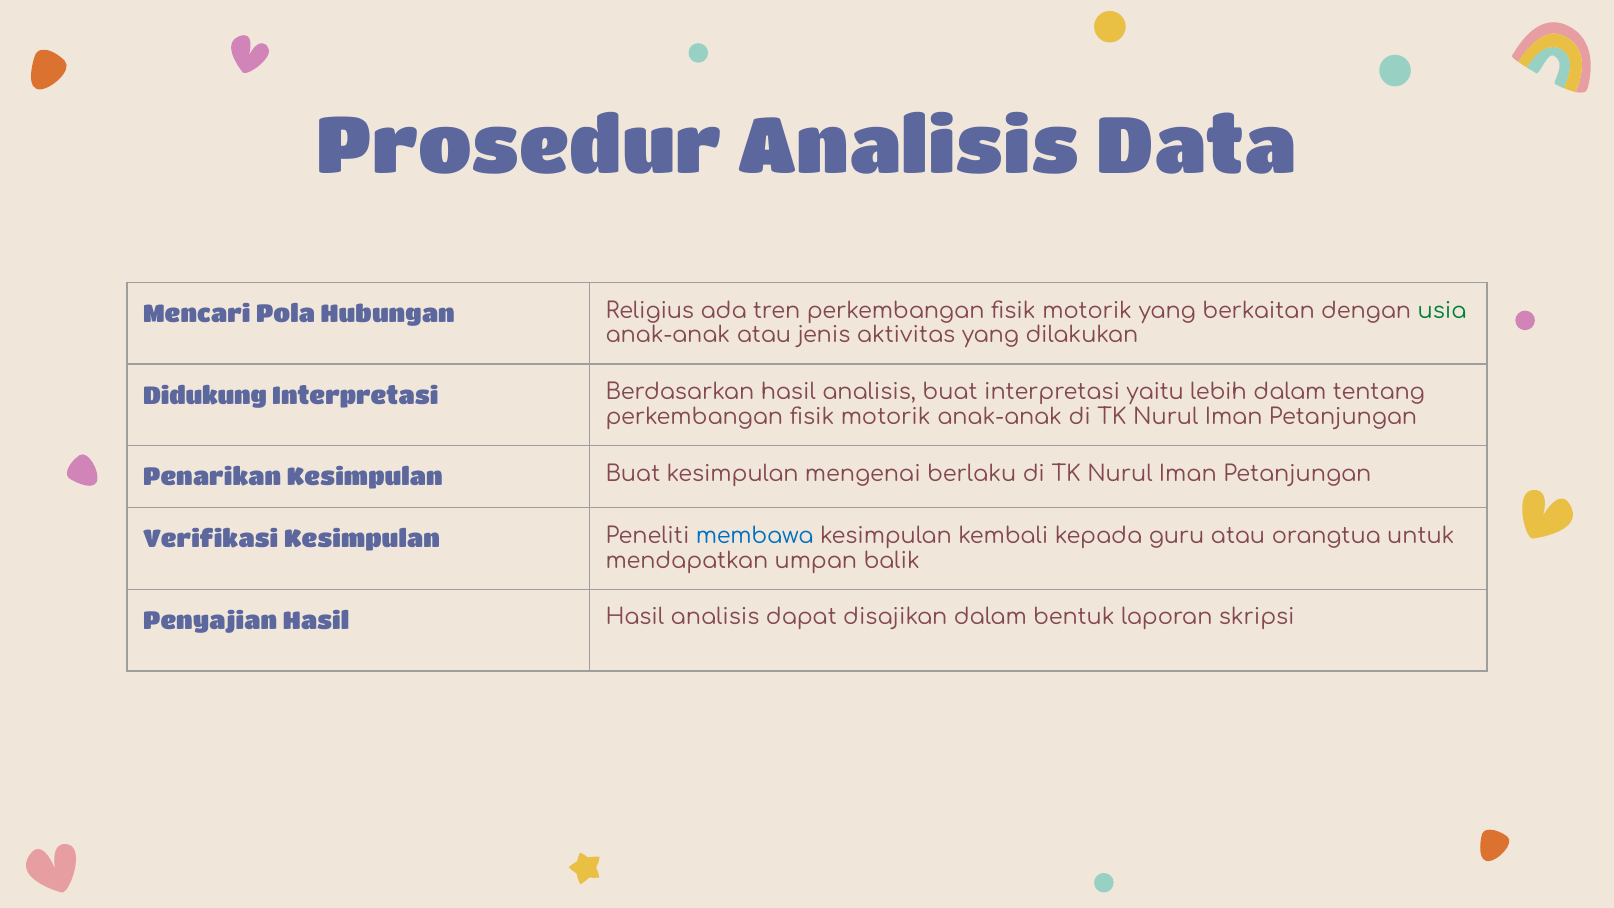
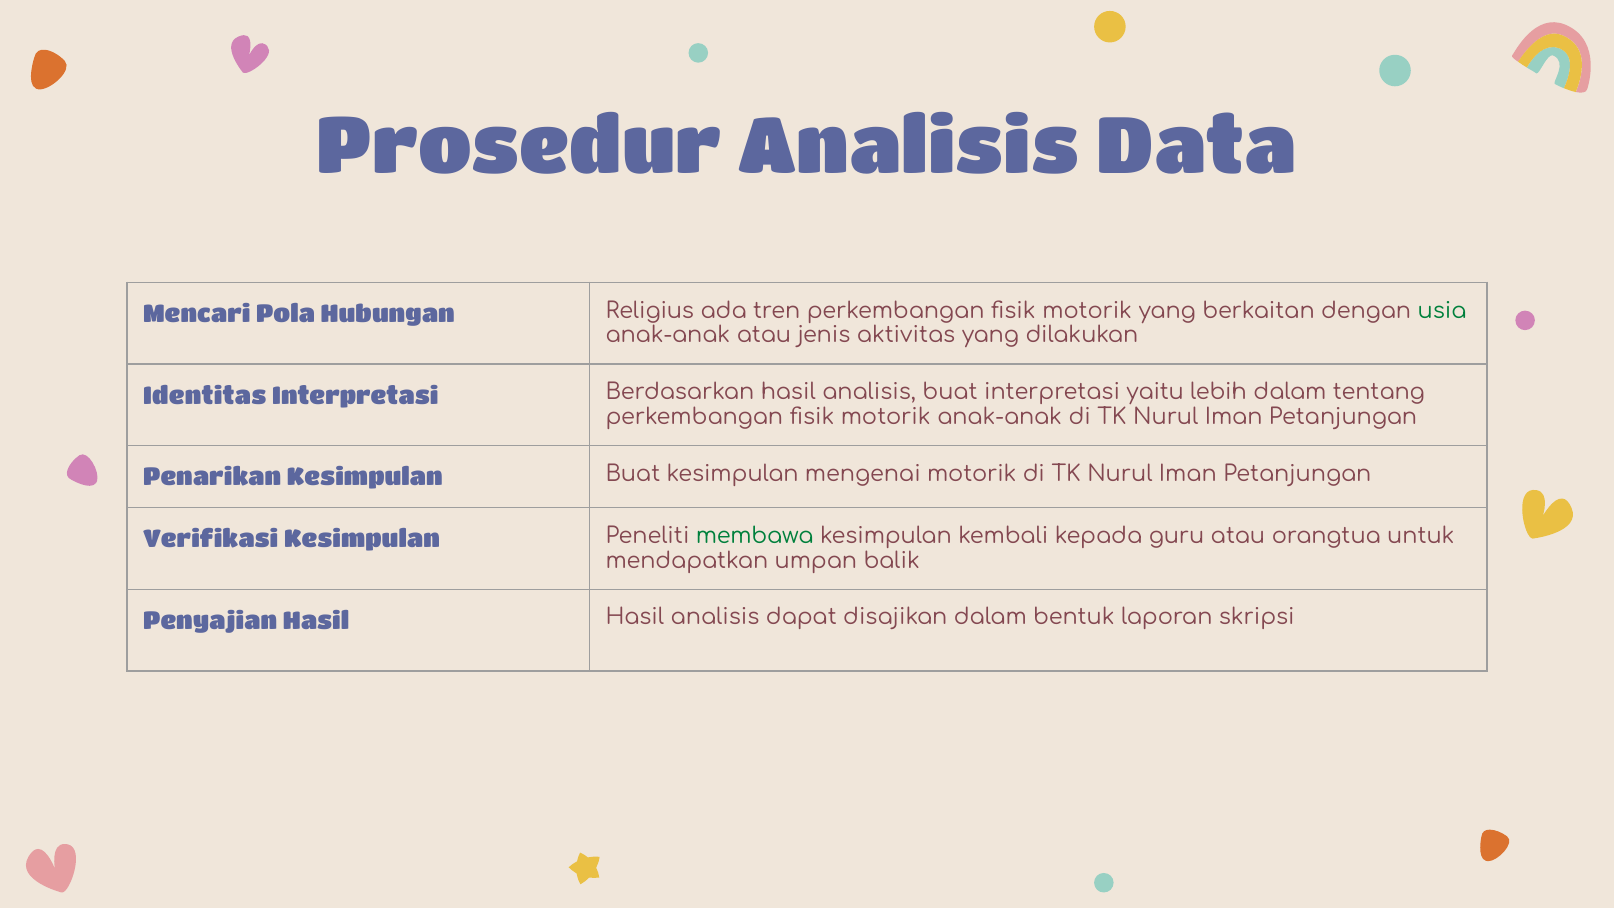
Didukung: Didukung -> Identitas (205, 396)
mengenai berlaku: berlaku -> motorik (972, 474)
membawa colour: blue -> green (755, 536)
